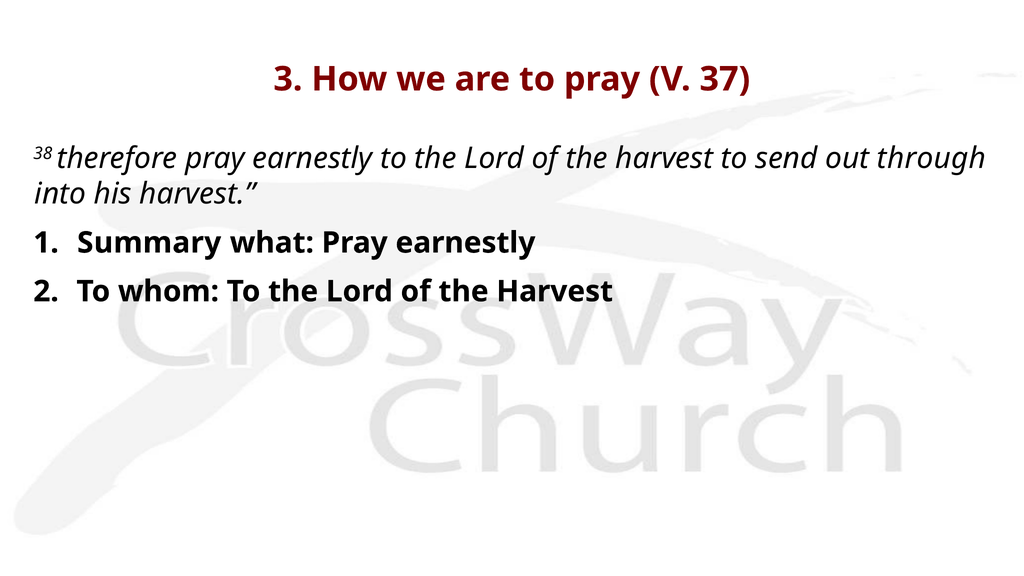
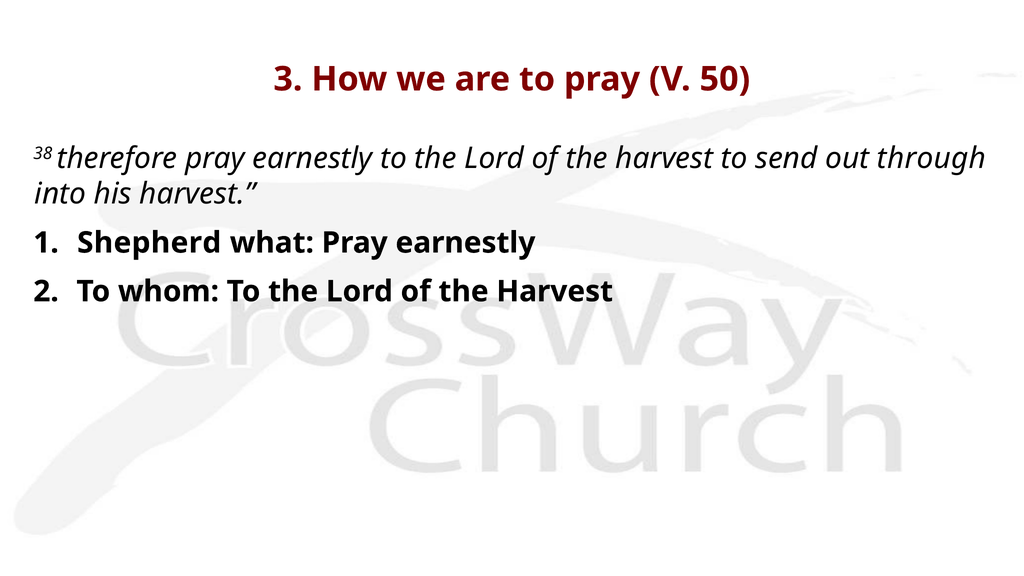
37: 37 -> 50 (725, 79)
Summary: Summary -> Shepherd (149, 243)
